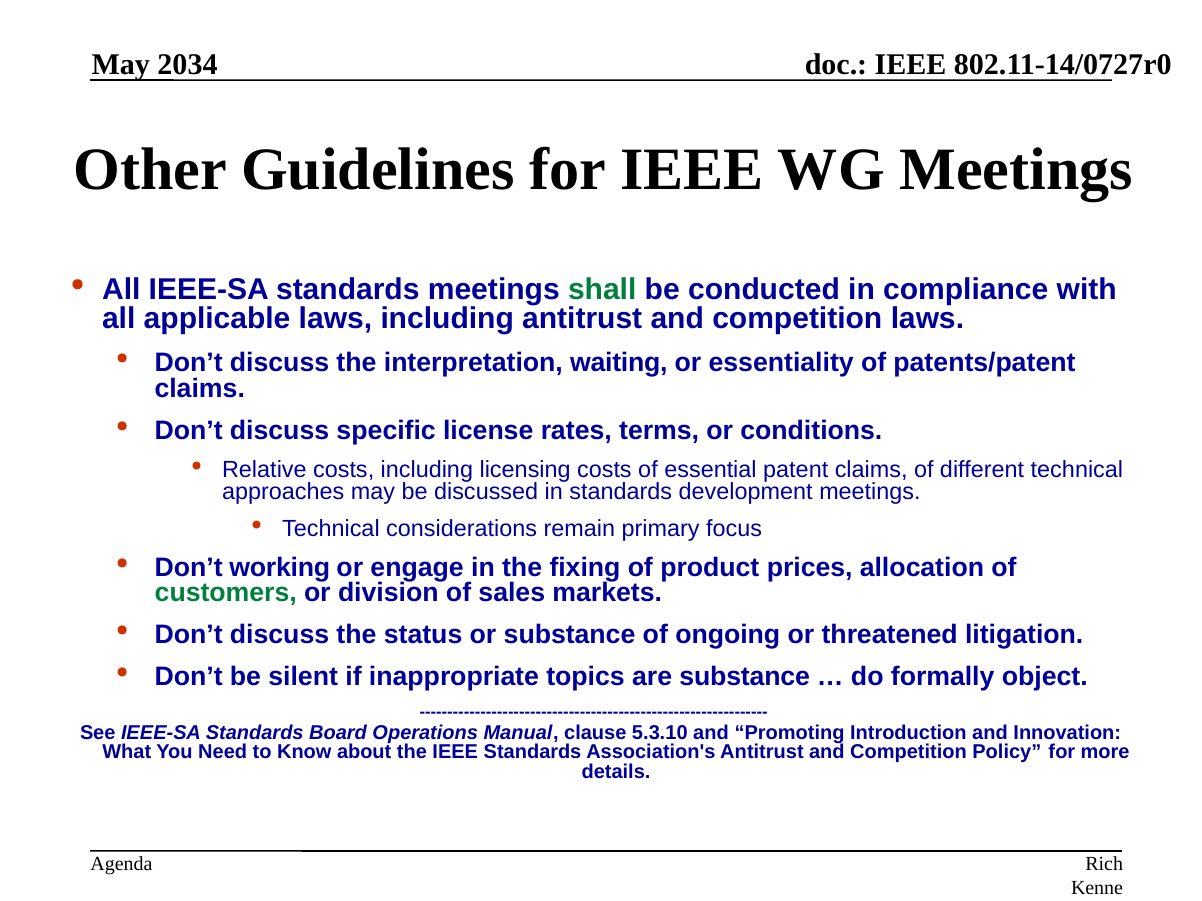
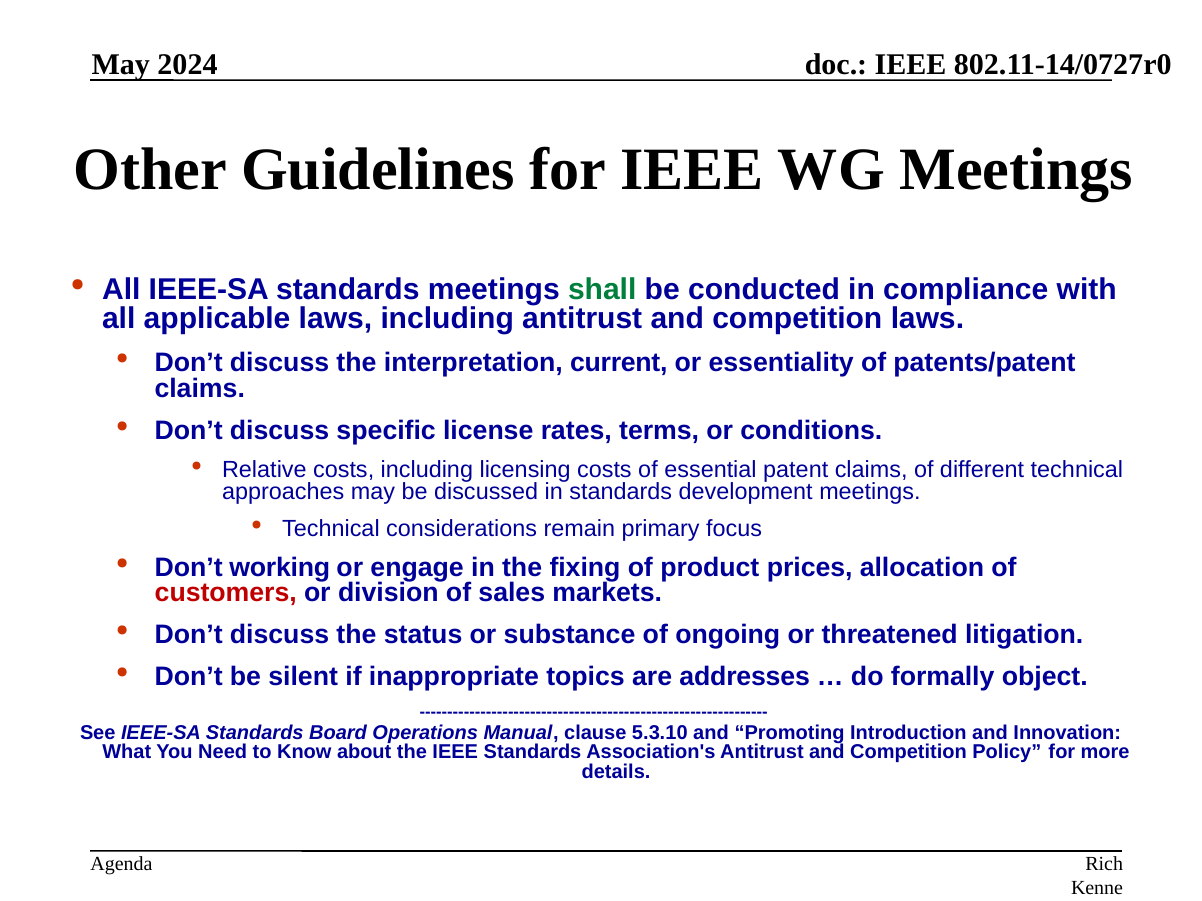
2034: 2034 -> 2024 (188, 64)
waiting: waiting -> current (619, 363)
customers colour: green -> red (226, 593)
are substance: substance -> addresses (745, 677)
